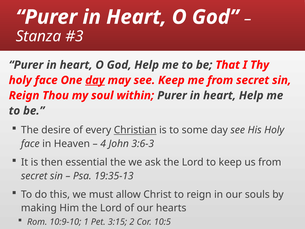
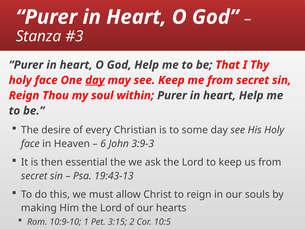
Christian underline: present -> none (135, 130)
4: 4 -> 6 (103, 144)
3:6-3: 3:6-3 -> 3:9-3 (143, 144)
19:35-13: 19:35-13 -> 19:43-13 (114, 176)
